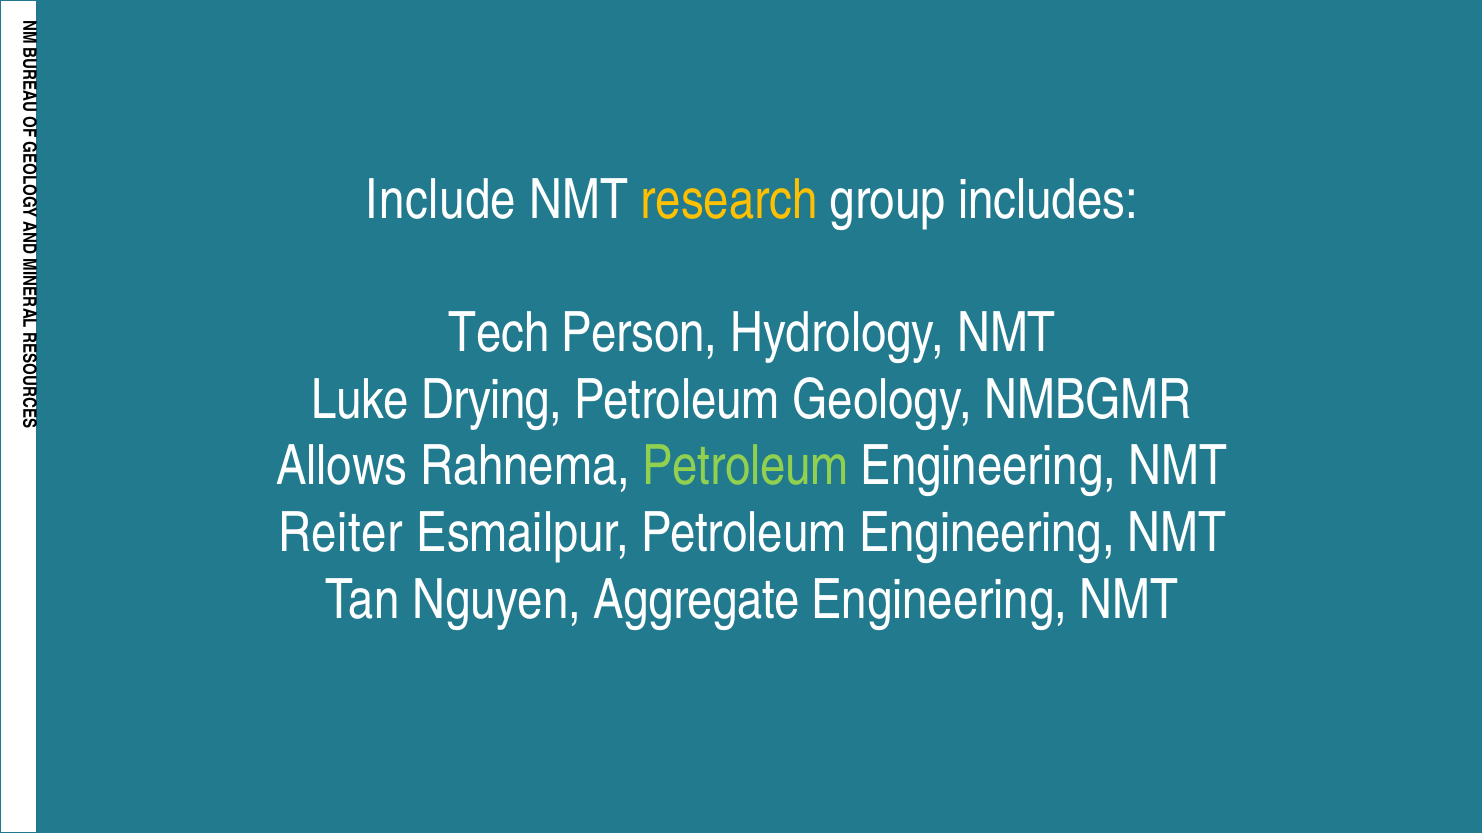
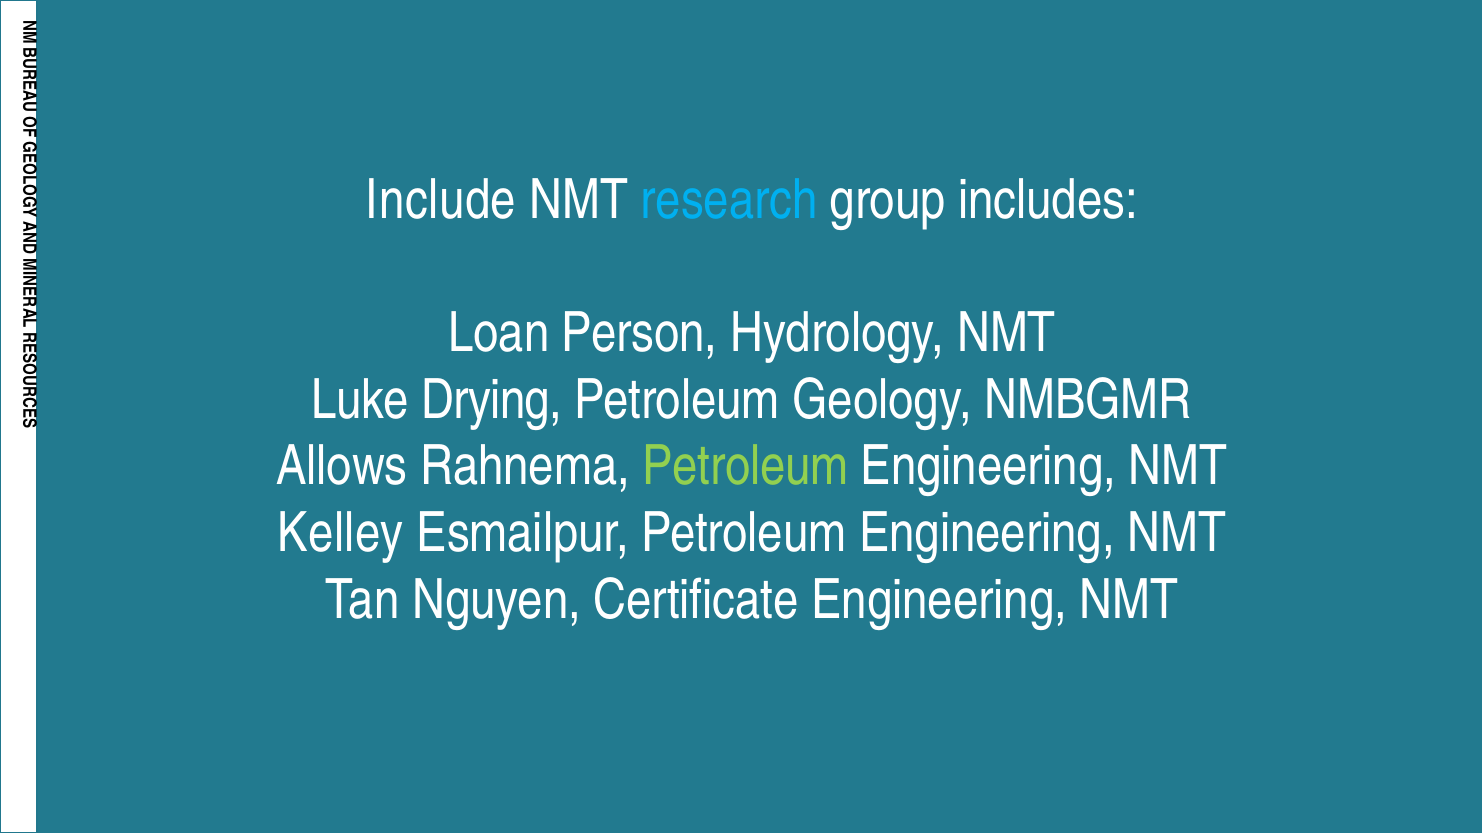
research colour: yellow -> light blue (729, 200)
Tech: Tech -> Loan (499, 333)
Reiter: Reiter -> Kelley (341, 534)
Aggregate: Aggregate -> Certificate (696, 600)
